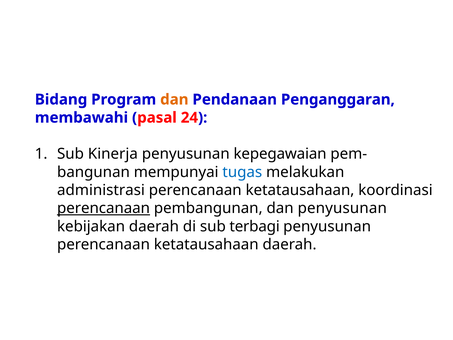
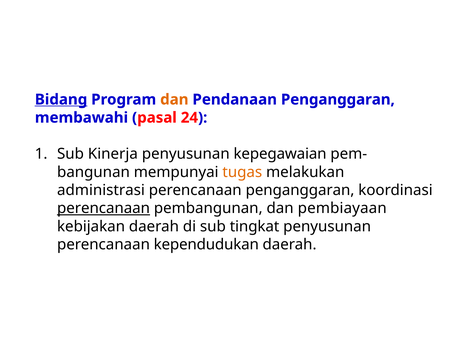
Bidang underline: none -> present (61, 99)
tugas colour: blue -> orange (242, 172)
ketatausahaan: ketatausahaan -> penganggaran (300, 190)
dan penyusunan: penyusunan -> pembiayaan (342, 208)
terbagi: terbagi -> tingkat (255, 226)
ketatausahaan: ketatausahaan -> kependudukan (206, 244)
